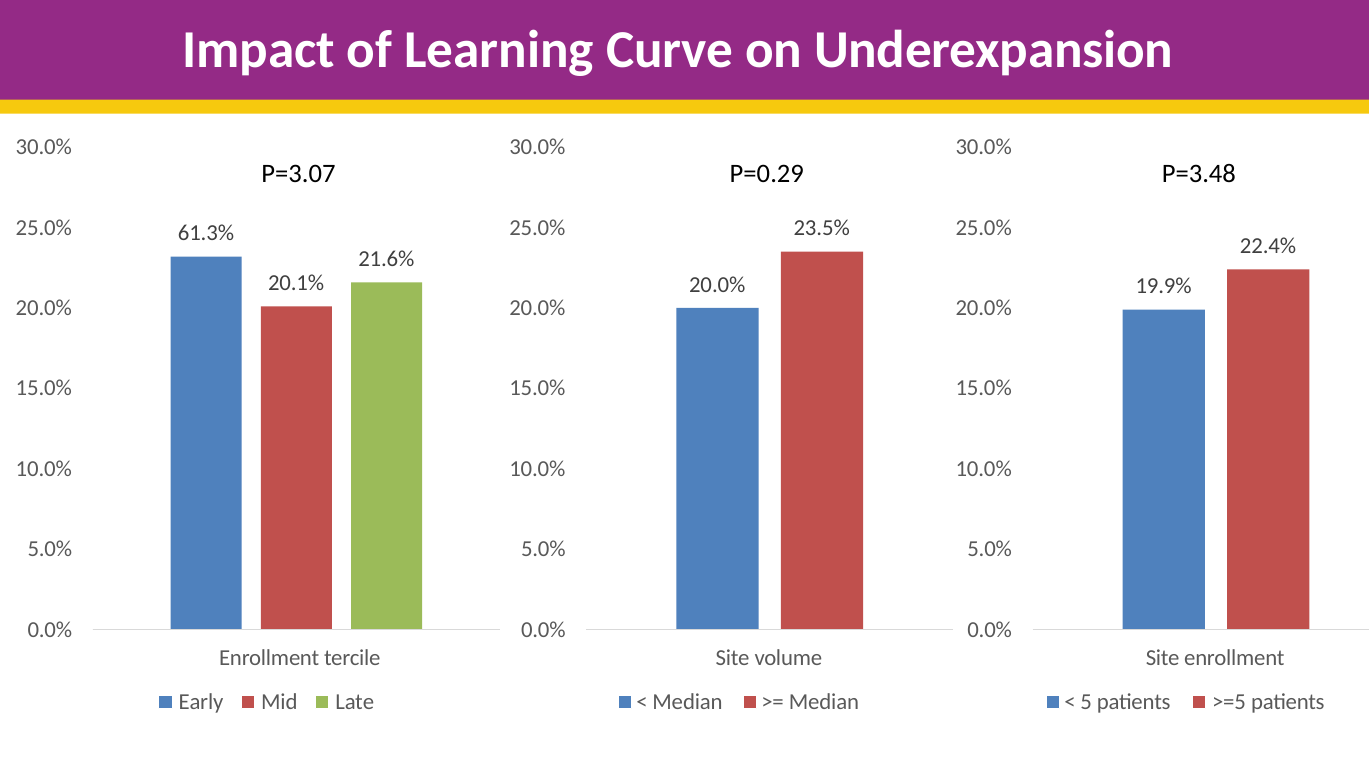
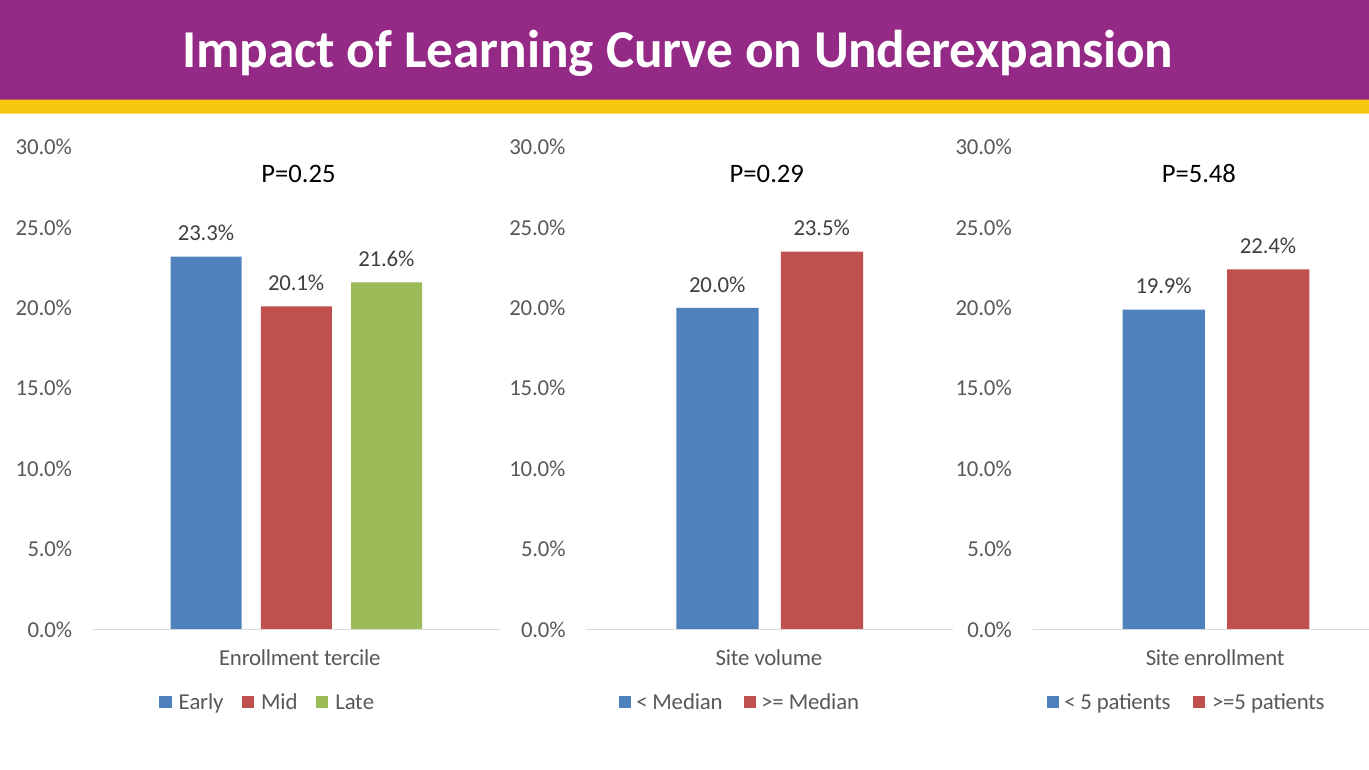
P=3.07: P=3.07 -> P=0.25 (298, 174)
P=3.48: P=3.48 -> P=5.48 (1199, 174)
61.3%: 61.3% -> 23.3% (206, 233)
